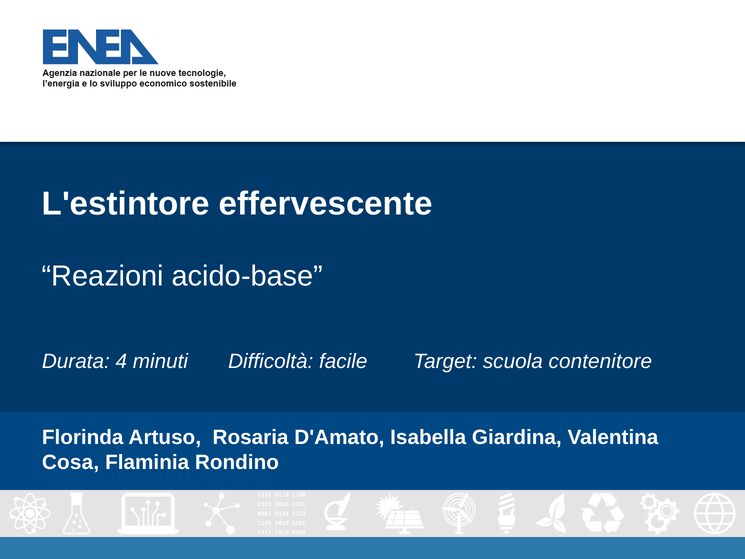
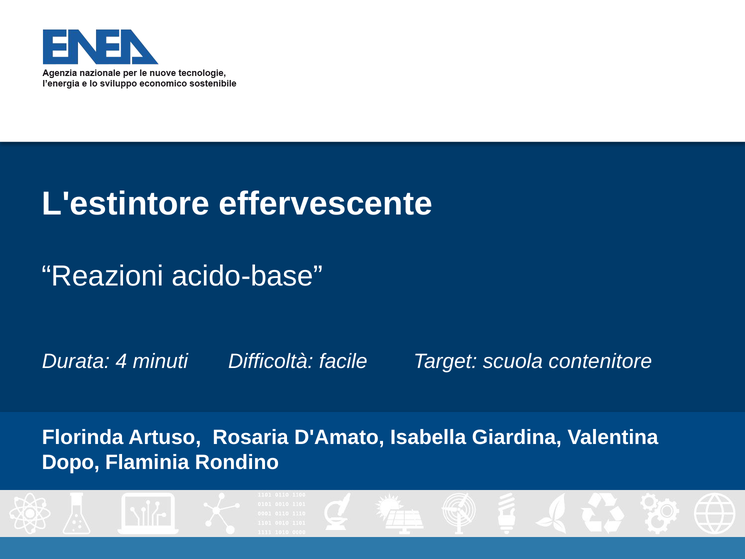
Cosa: Cosa -> Dopo (71, 462)
